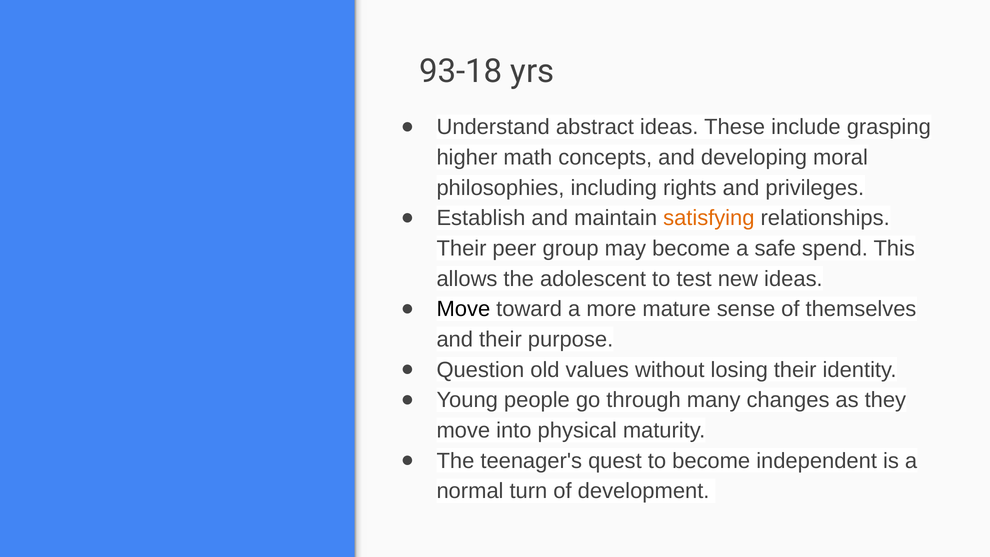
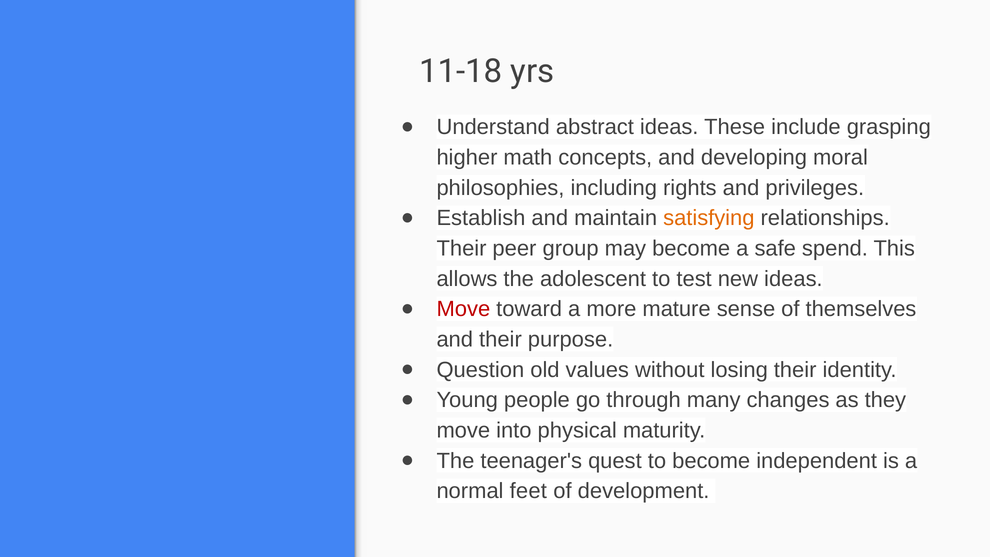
93-18: 93-18 -> 11-18 (461, 71)
Move colour: black -> red (463, 309)
turn: turn -> feet (528, 491)
